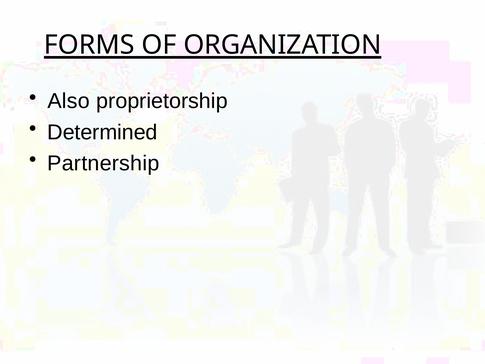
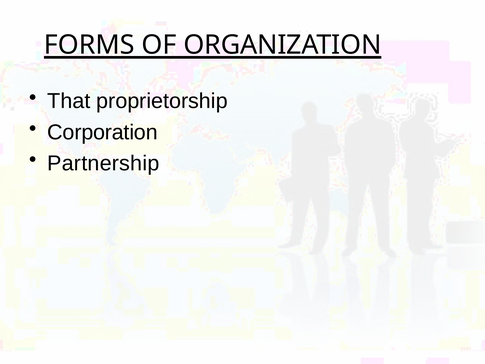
Also: Also -> That (69, 101)
Determined: Determined -> Corporation (102, 132)
